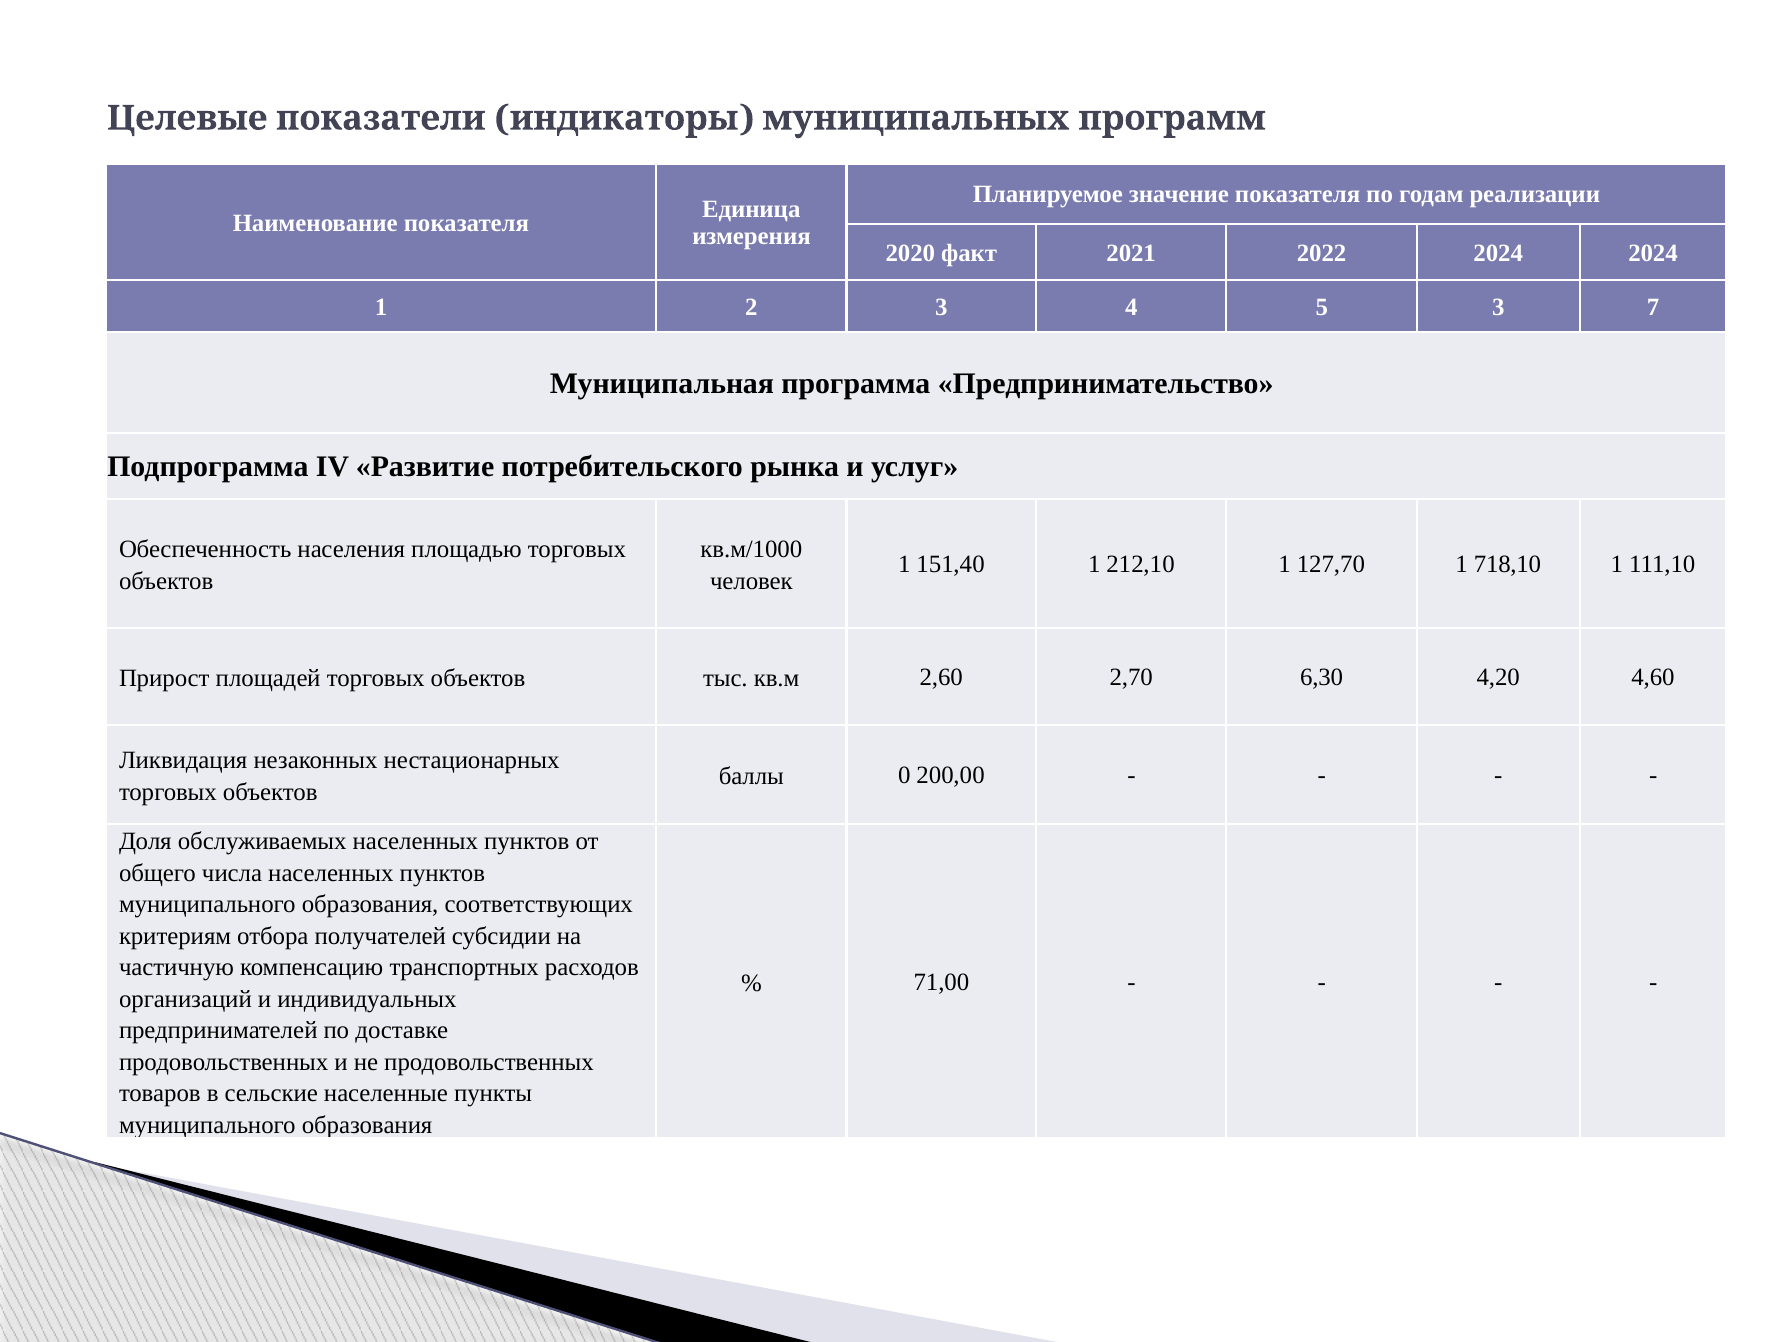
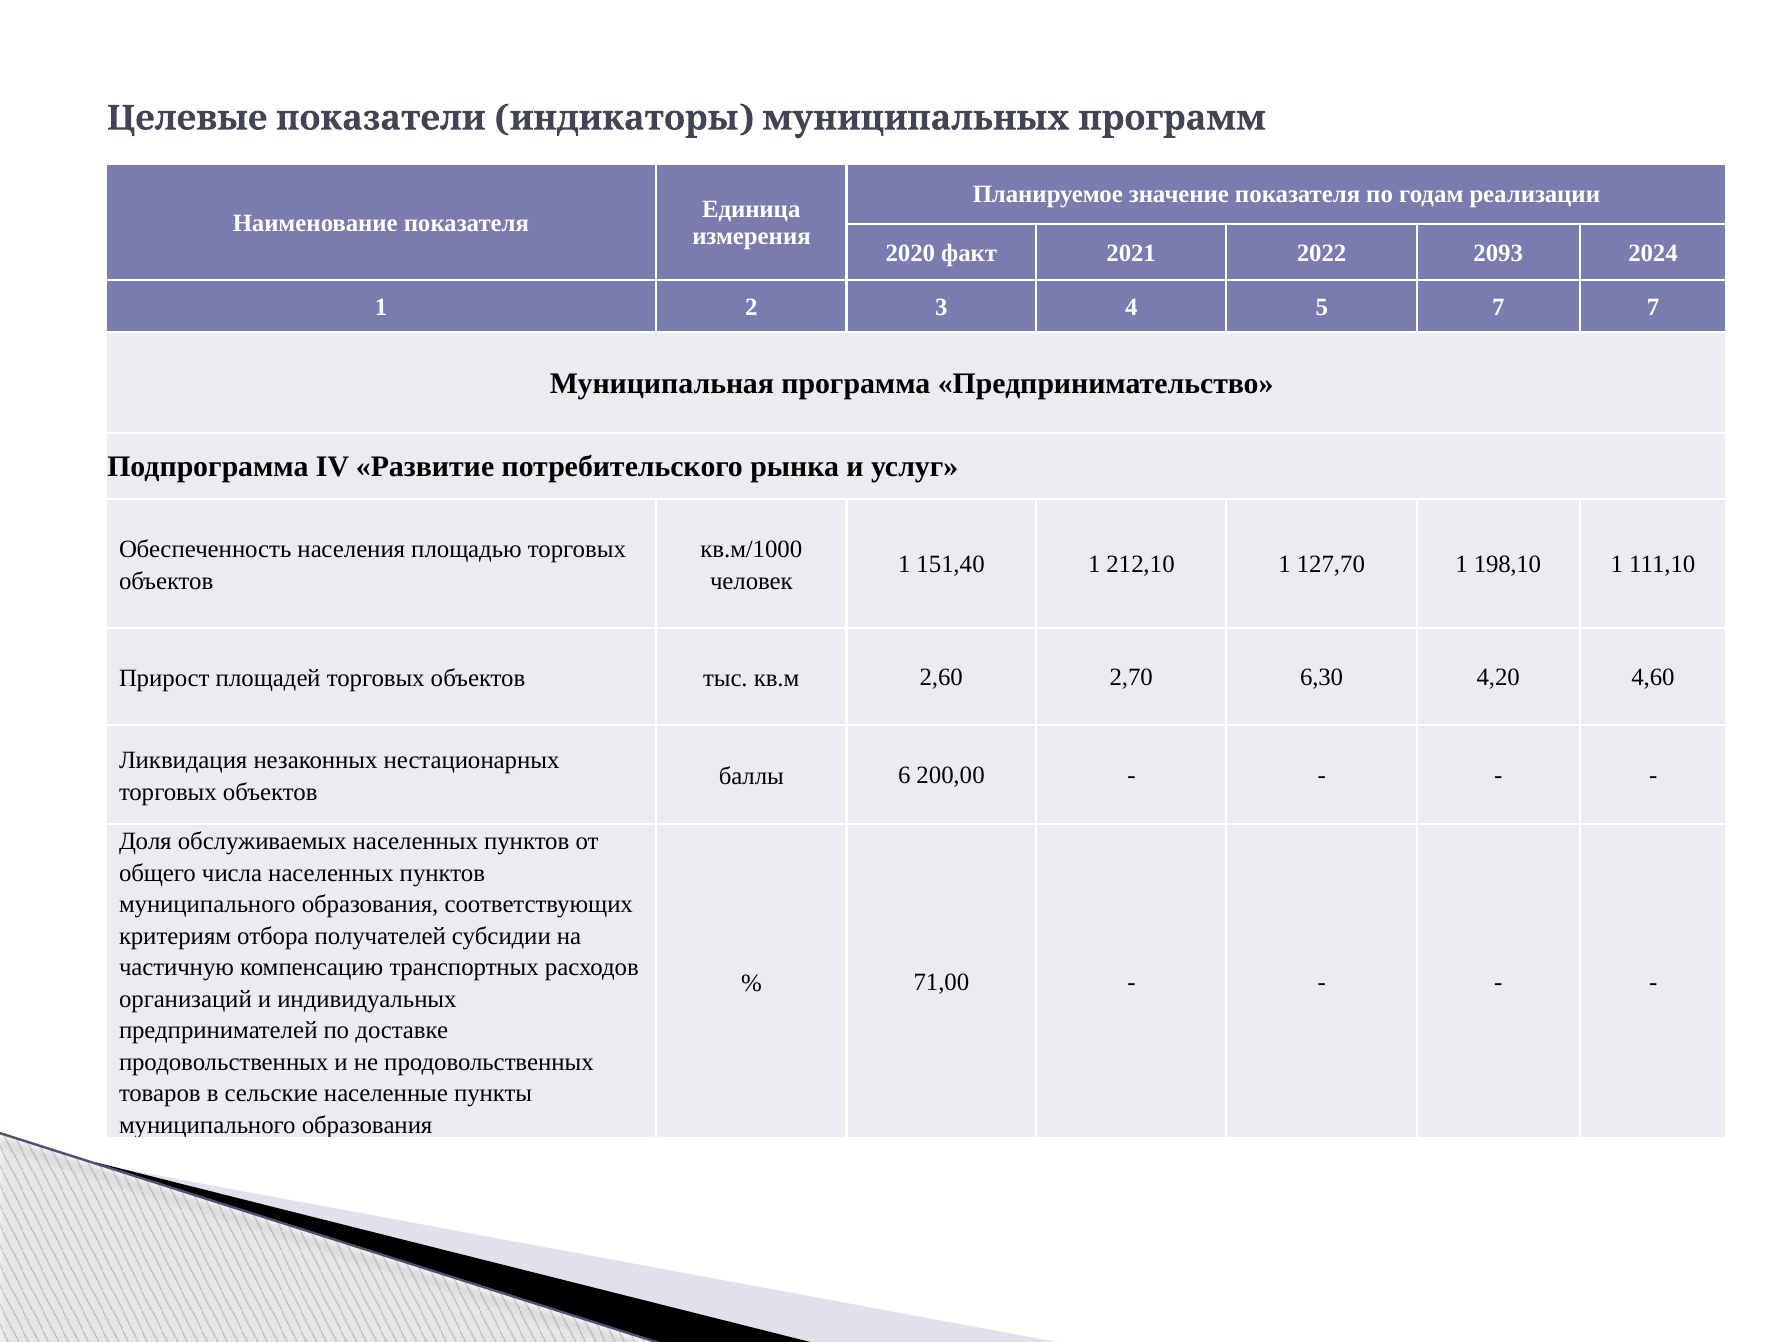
2022 2024: 2024 -> 2093 (1498, 253)
5 3: 3 -> 7 (1498, 307)
718,10: 718,10 -> 198,10 (1507, 565)
0: 0 -> 6 (904, 776)
